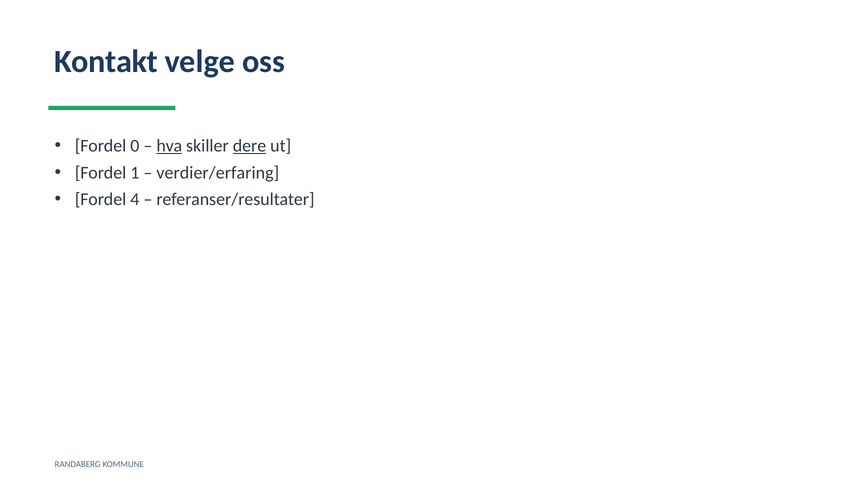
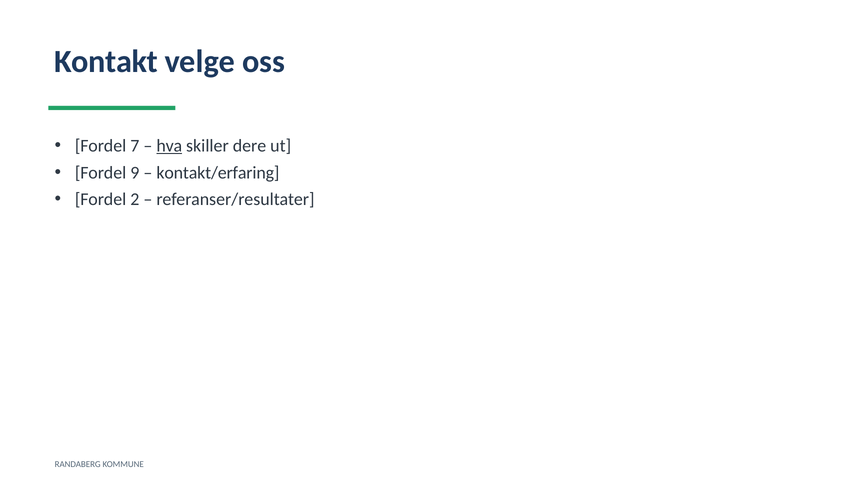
0: 0 -> 7 (135, 146)
dere underline: present -> none (249, 146)
1: 1 -> 9 (135, 173)
verdier/erfaring: verdier/erfaring -> kontakt/erfaring (218, 173)
4: 4 -> 2 (135, 199)
